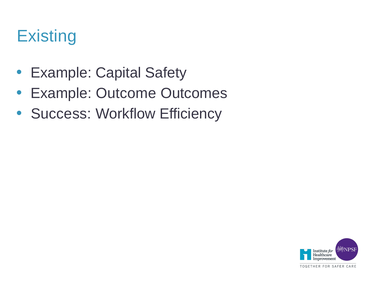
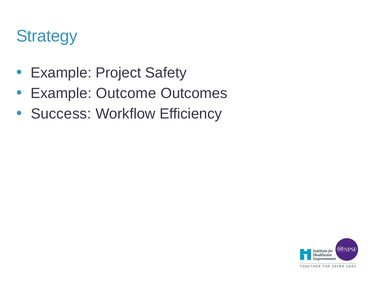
Existing: Existing -> Strategy (47, 36)
Capital: Capital -> Project (118, 73)
